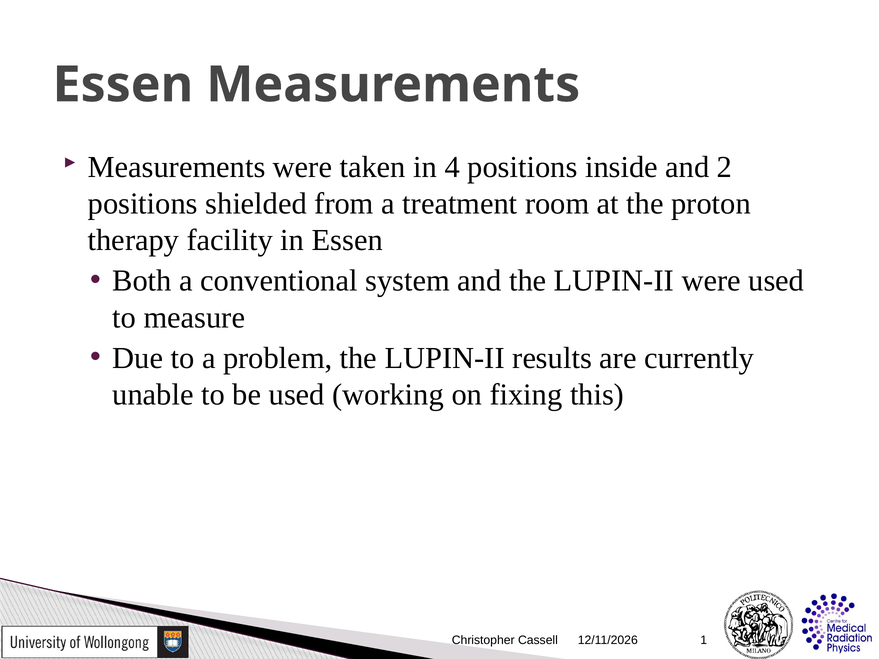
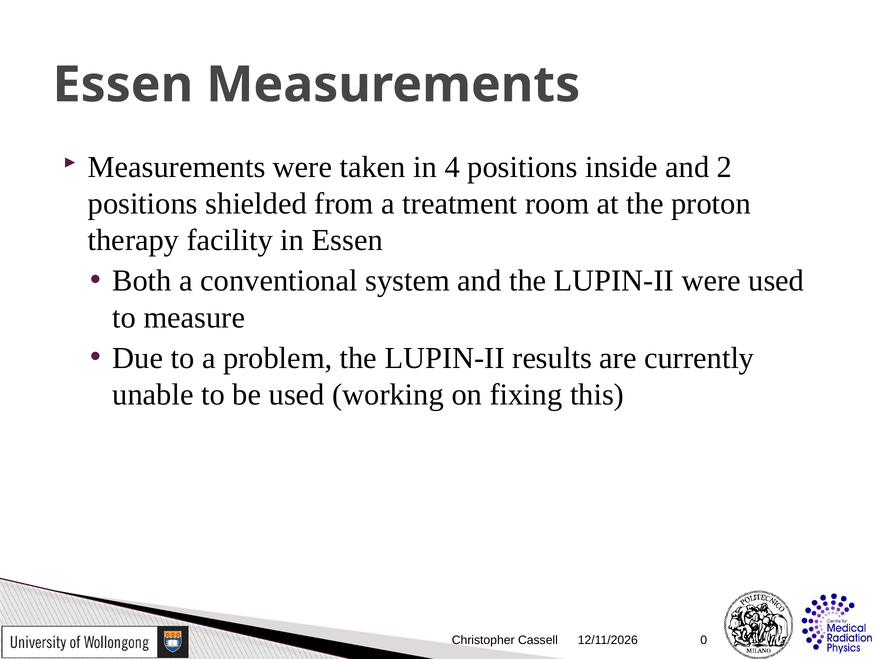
1: 1 -> 0 (704, 641)
